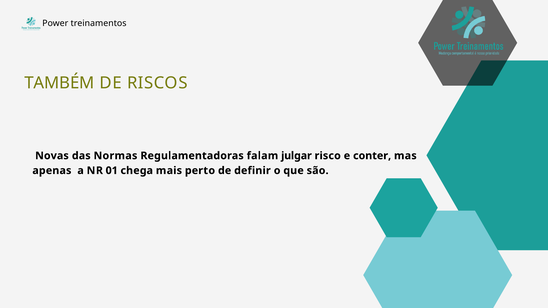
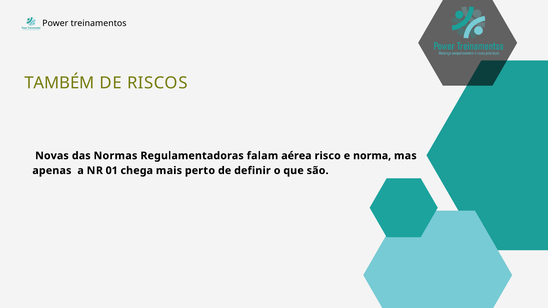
julgar: julgar -> aérea (296, 156)
conter: conter -> norma (372, 156)
